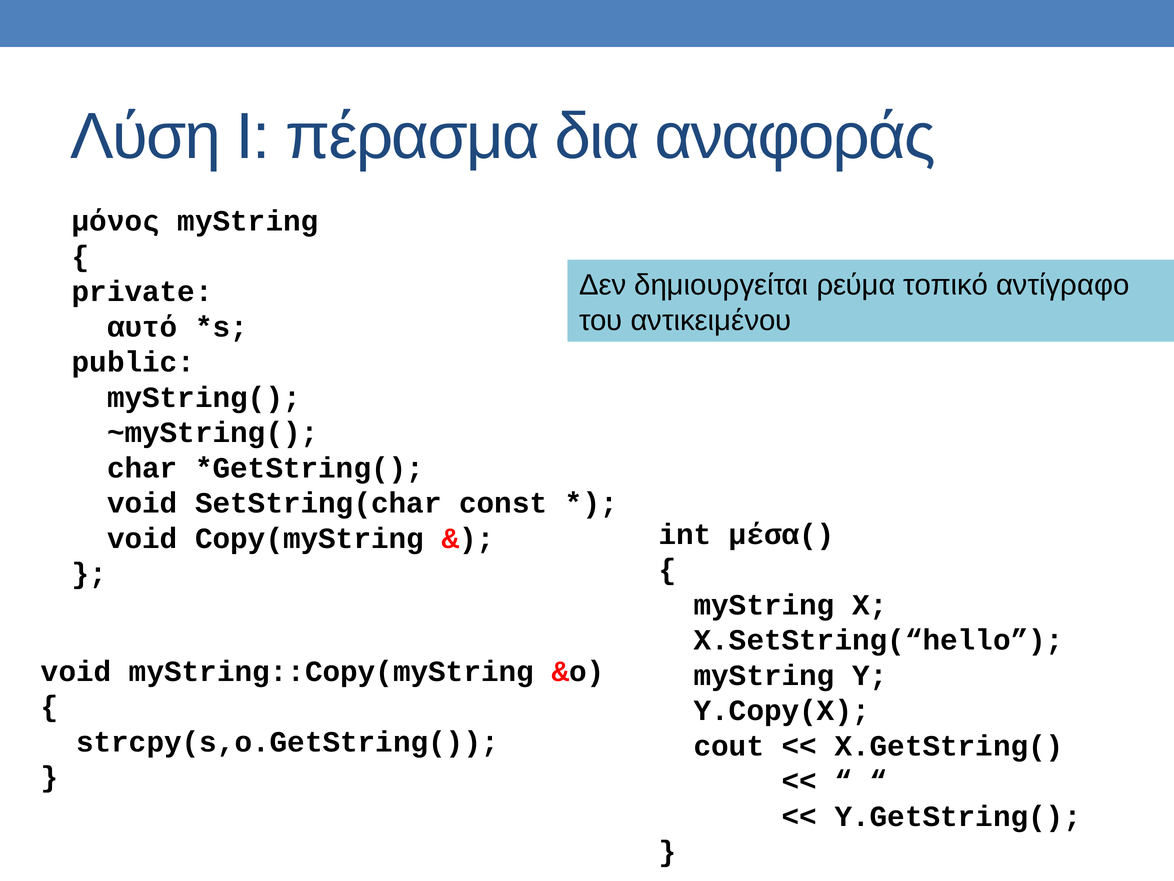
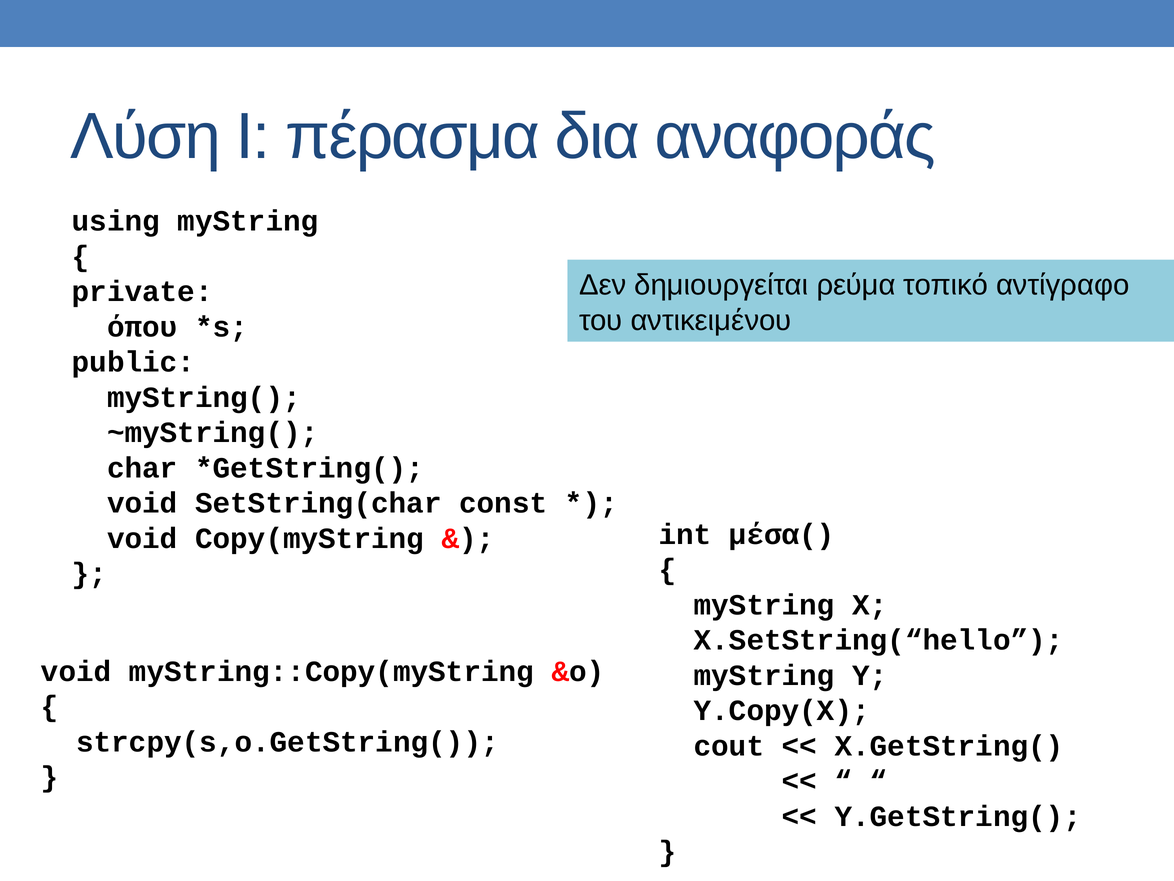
μόνος: μόνος -> using (116, 221)
αυτό: αυτό -> όπου (142, 327)
